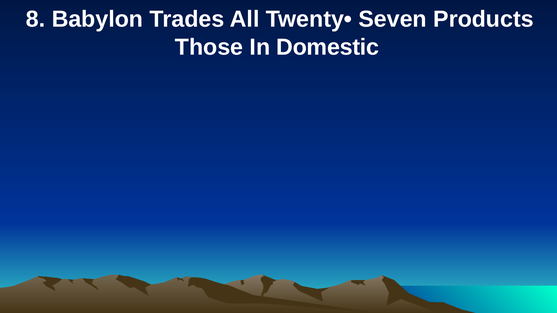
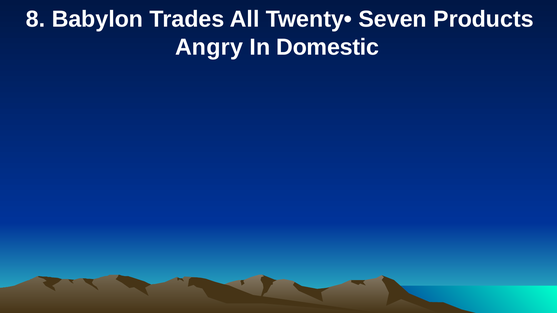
Those: Those -> Angry (209, 47)
